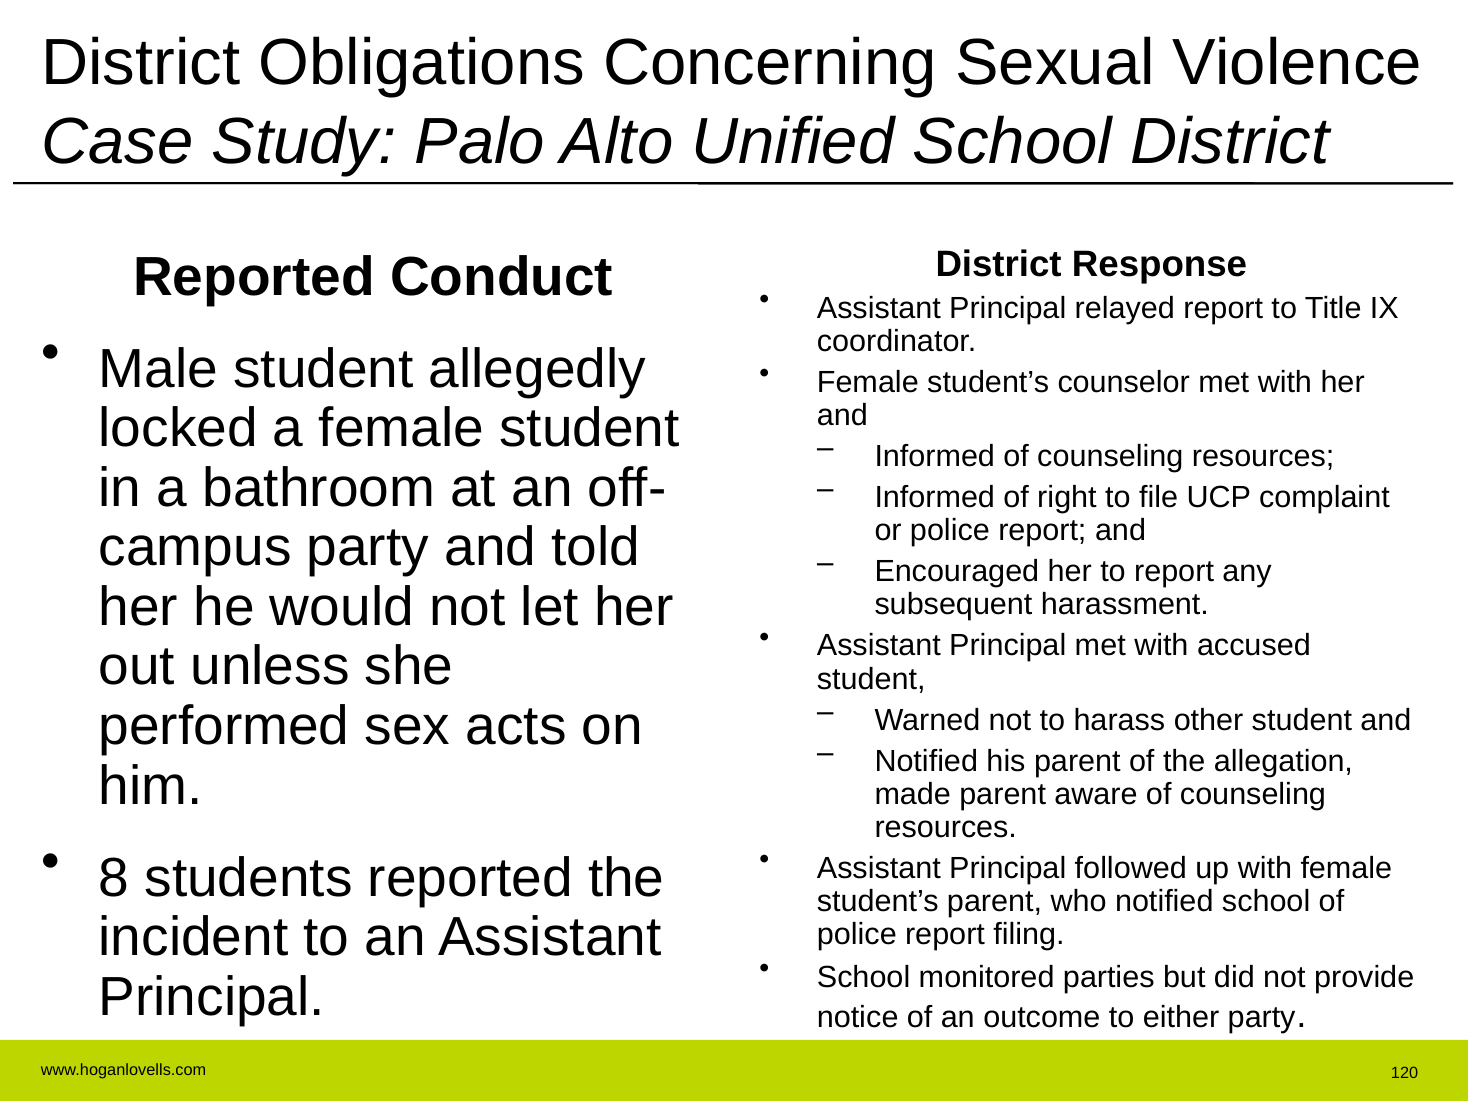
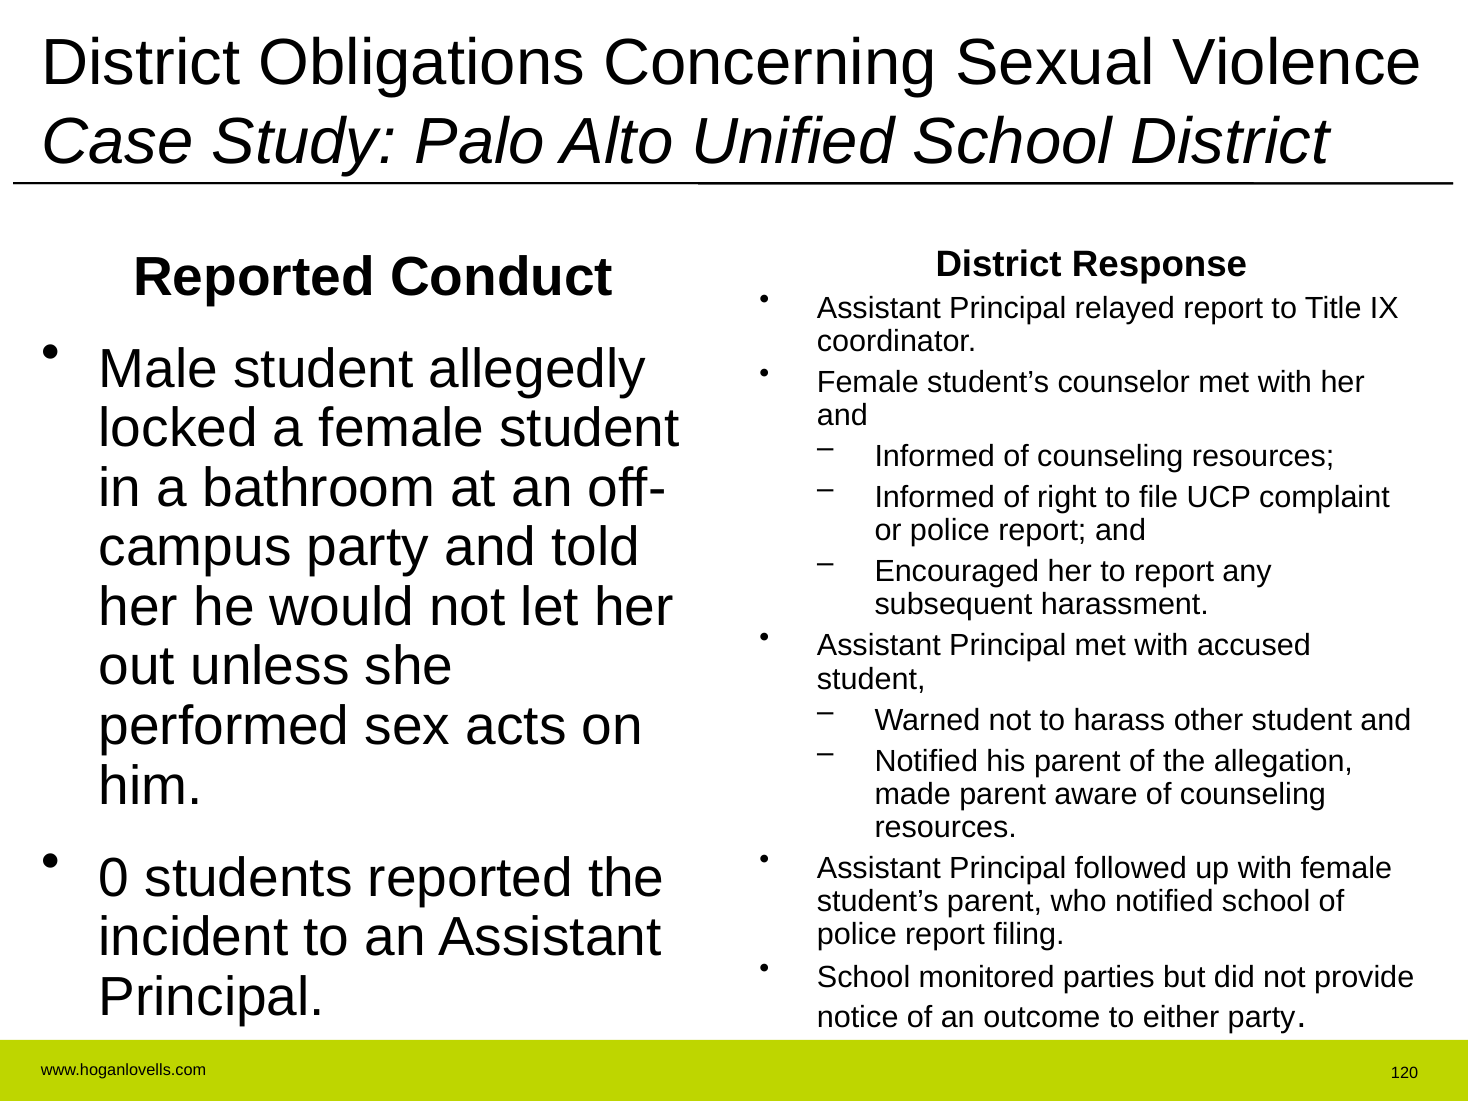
8: 8 -> 0 (114, 878)
